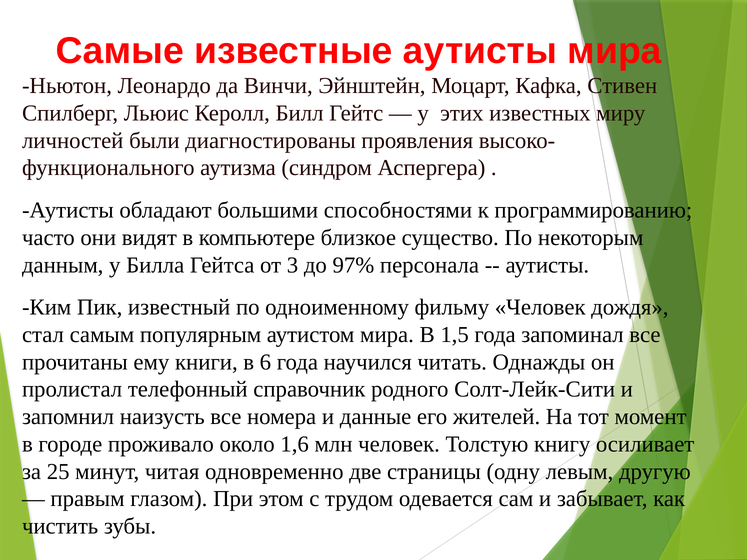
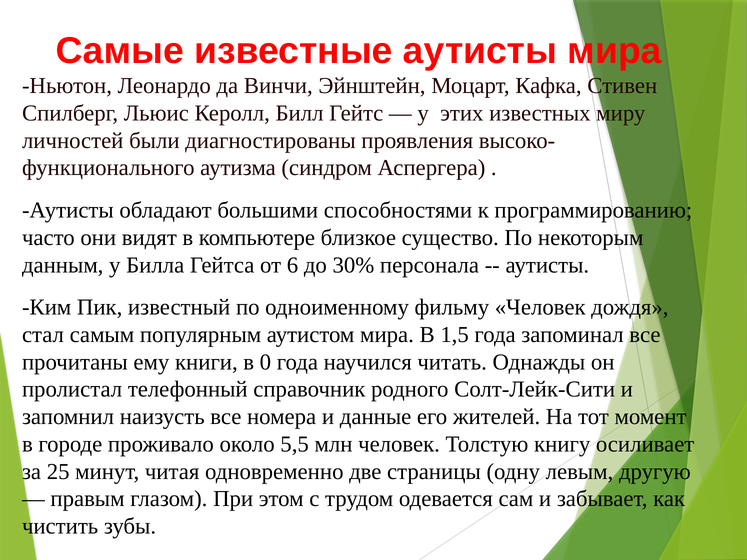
3: 3 -> 6 (293, 265)
97%: 97% -> 30% (353, 265)
6: 6 -> 0 (265, 362)
1,6: 1,6 -> 5,5 (295, 444)
